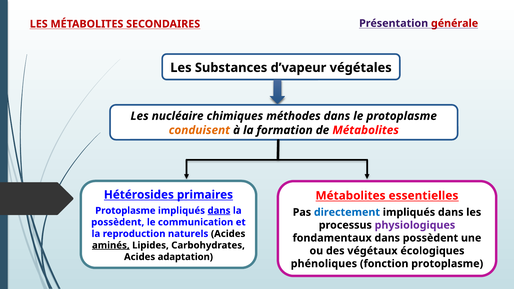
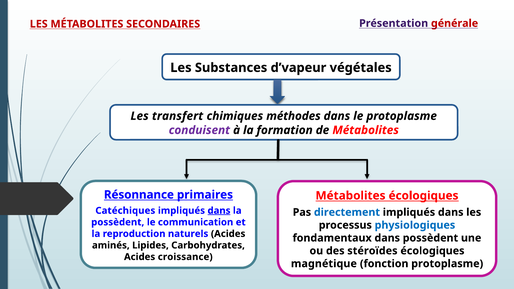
nucléaire: nucléaire -> transfert (178, 116)
conduisent colour: orange -> purple (199, 130)
Hétérosides: Hétérosides -> Résonnance (139, 195)
Métabolites essentielles: essentielles -> écologiques (424, 196)
Protoplasme: Protoplasme -> Catéchiques (125, 211)
physiologiques colour: purple -> blue (415, 225)
aminés underline: present -> none (111, 245)
végétaux: végétaux -> stéroïdes (372, 251)
adaptation: adaptation -> croissance (185, 257)
phénoliques: phénoliques -> magnétique (324, 264)
